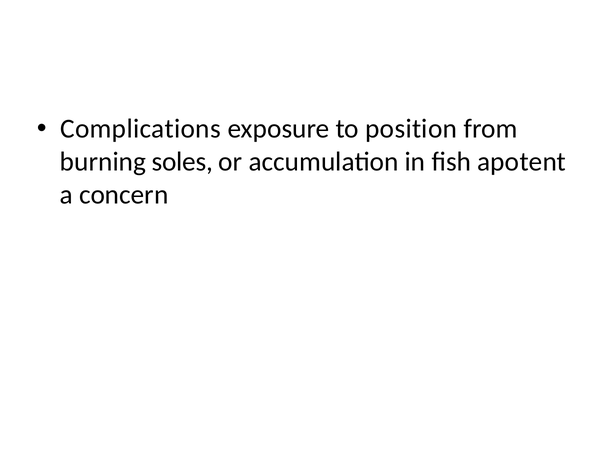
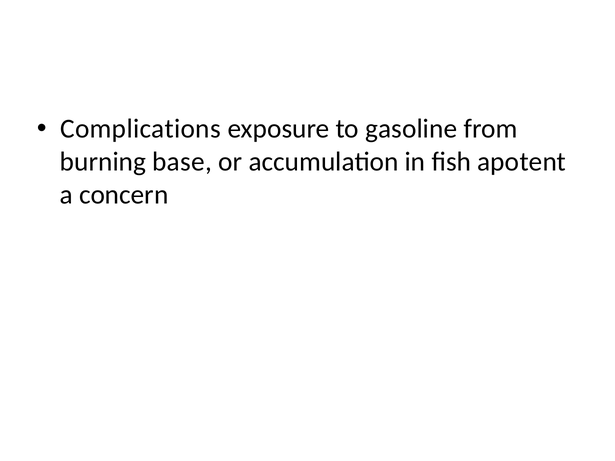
position: position -> gasoline (411, 129)
soles: soles -> base (182, 162)
